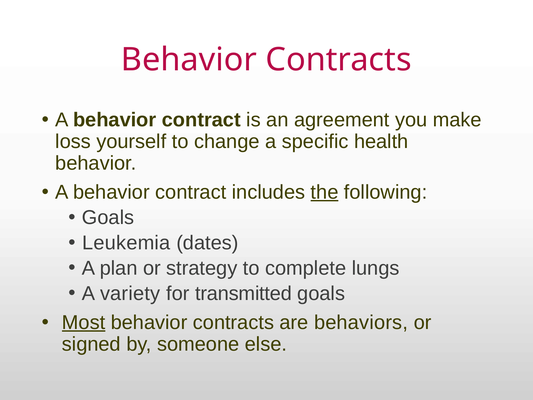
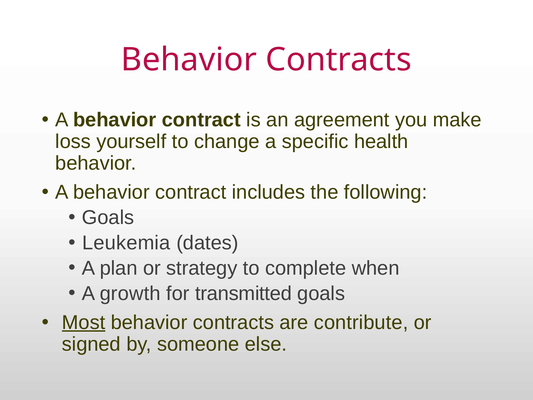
the underline: present -> none (325, 192)
lungs: lungs -> when (376, 268)
variety: variety -> growth (130, 293)
behaviors: behaviors -> contribute (361, 322)
